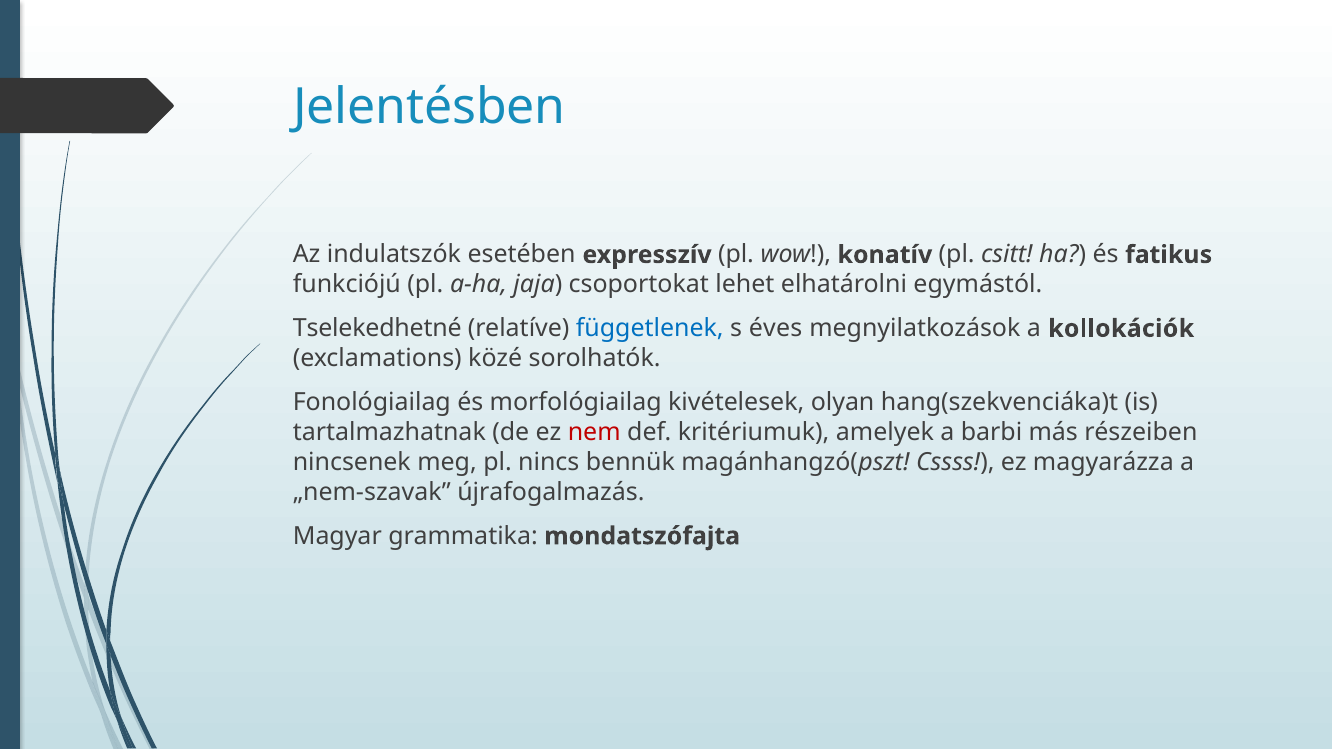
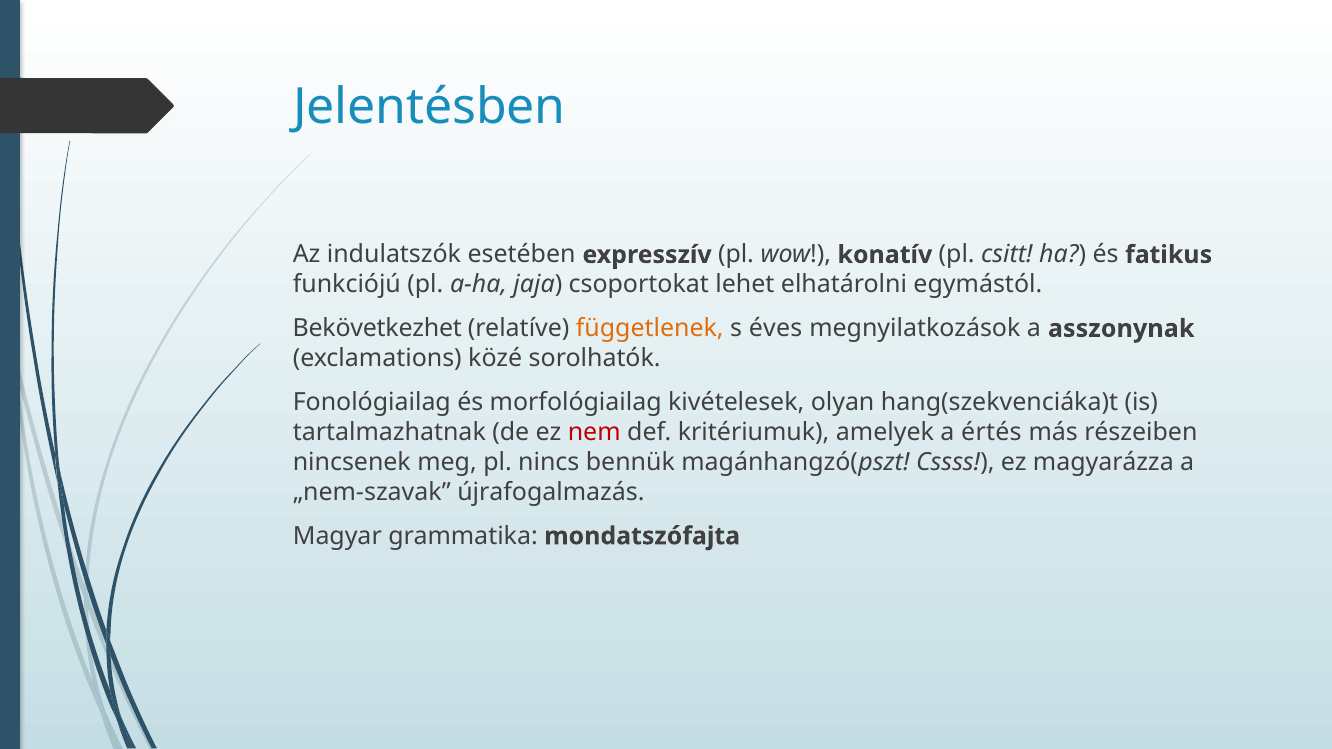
Tselekedhetné: Tselekedhetné -> Bekövetkezhet (377, 329)
függetlenek colour: blue -> orange (650, 329)
kollokációk: kollokációk -> asszonynak (1121, 329)
barbi: barbi -> értés (991, 432)
